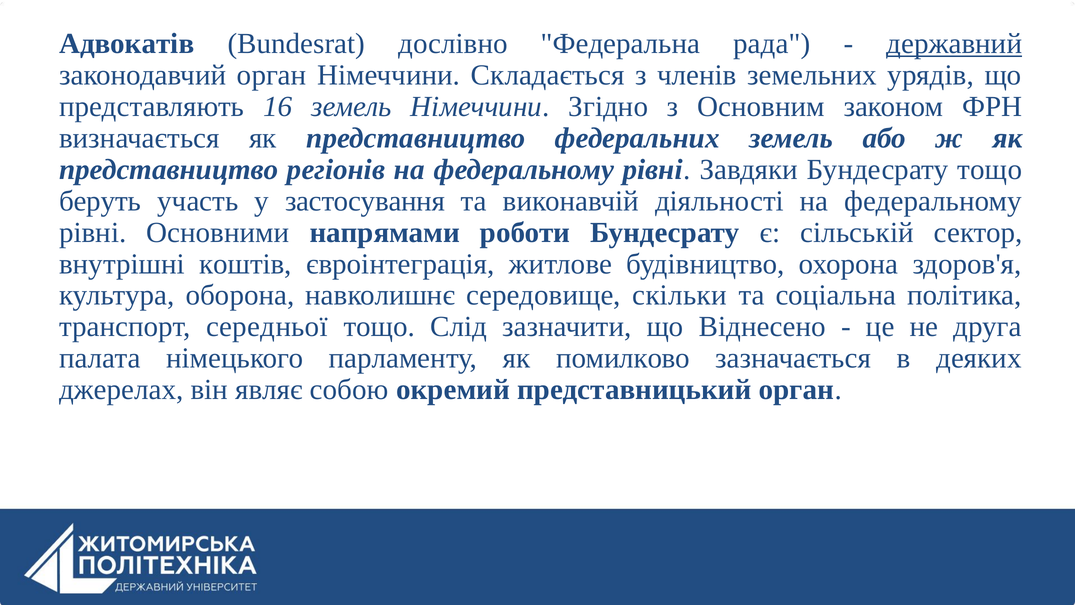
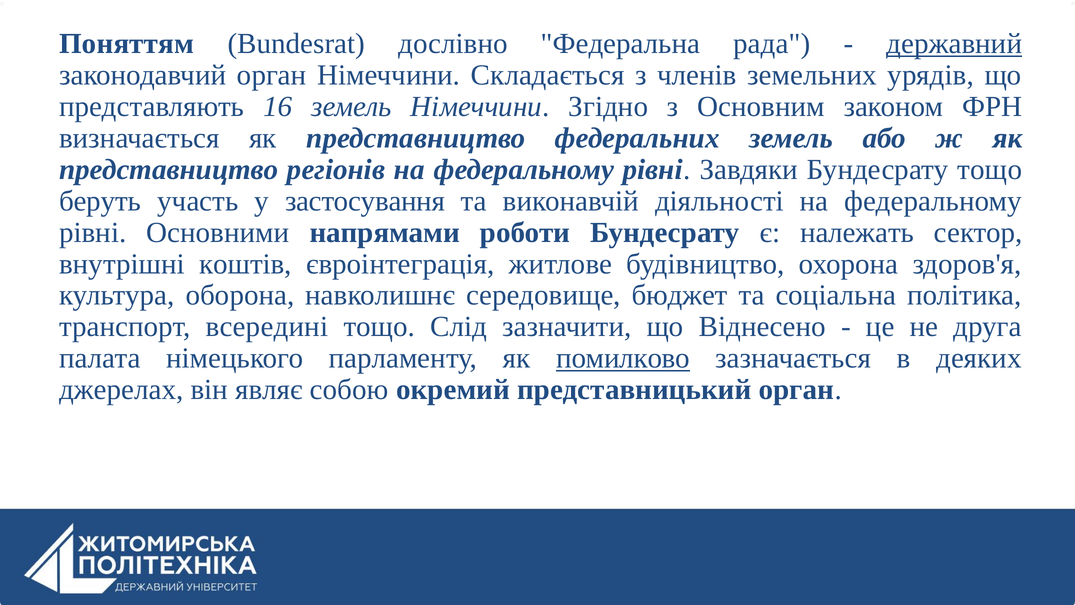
Адвокатів: Адвокатів -> Поняттям (127, 44)
сільській: сільській -> належать (857, 232)
скільки: скільки -> бюджет (680, 295)
середньої: середньої -> всередині (267, 327)
помилково underline: none -> present (623, 358)
